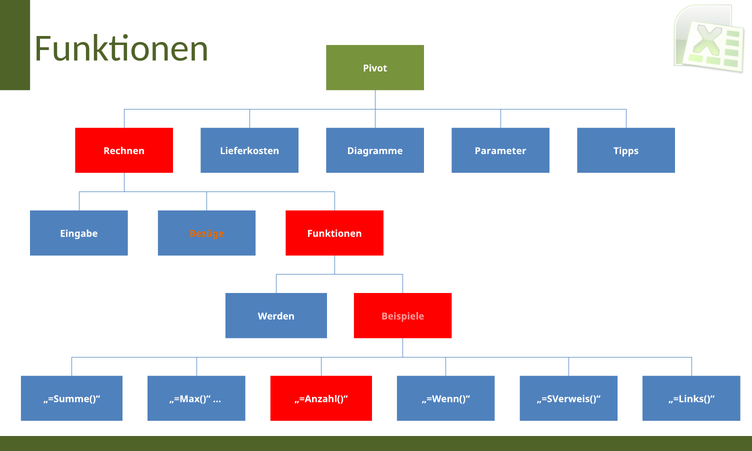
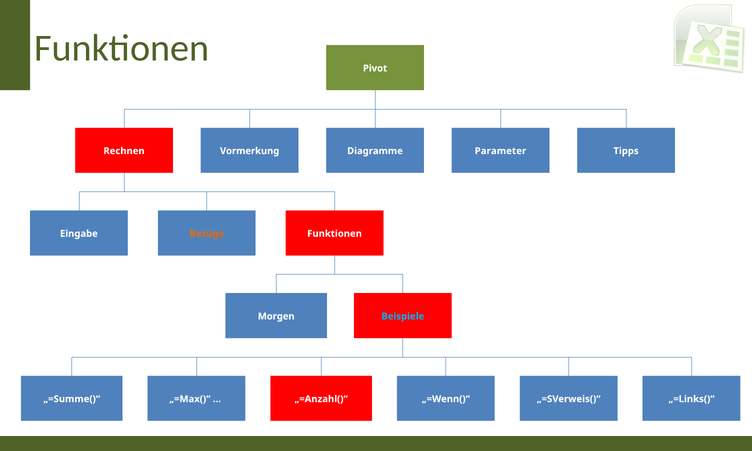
Lieferkosten: Lieferkosten -> Vormerkung (250, 151)
Werden: Werden -> Morgen (276, 316)
Beispiele colour: pink -> light blue (403, 316)
